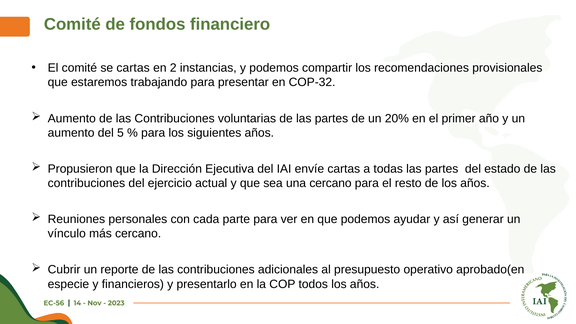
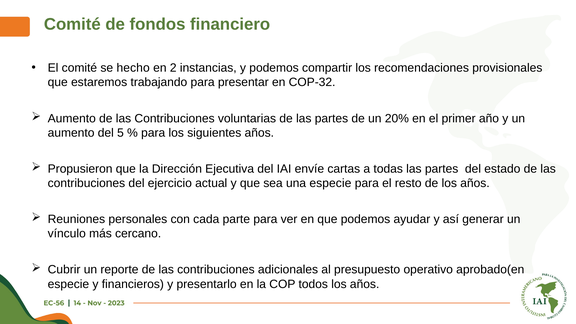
se cartas: cartas -> hecho (133, 68)
una cercano: cercano -> especie (330, 183)
